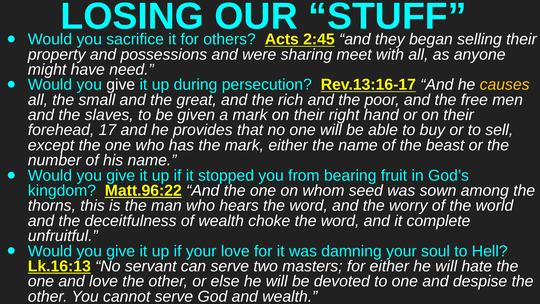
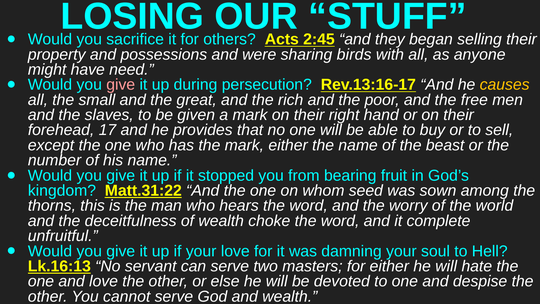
meet: meet -> birds (354, 54)
give colour: white -> pink (121, 85)
Matt.96:22: Matt.96:22 -> Matt.31:22 (143, 190)
